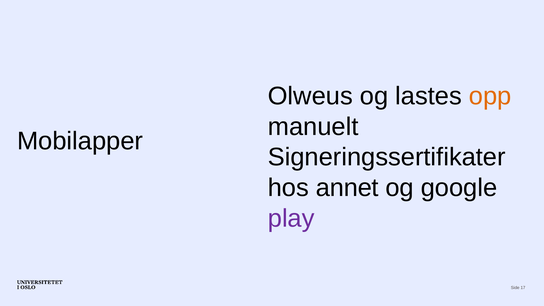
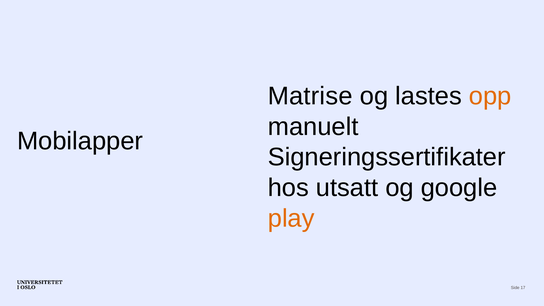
Olweus: Olweus -> Matrise (310, 96)
annet: annet -> utsatt (347, 188)
play colour: purple -> orange (291, 218)
